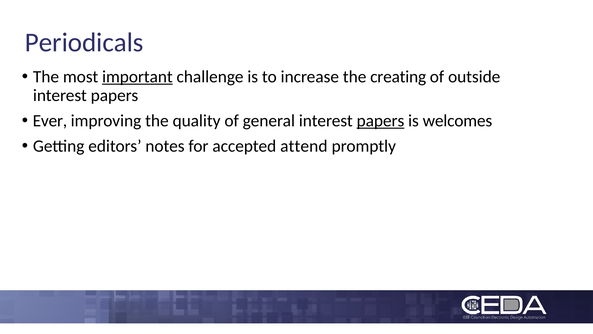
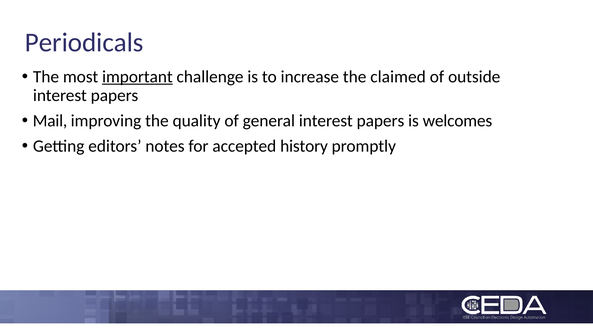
creating: creating -> claimed (398, 77)
Ever: Ever -> Mail (50, 121)
papers underline: present -> none (380, 121)
attend: attend -> history (304, 146)
